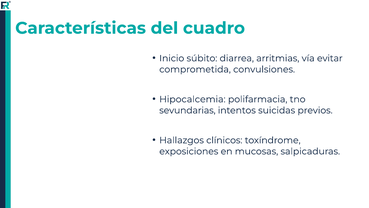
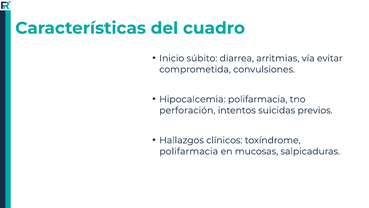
sevundarias: sevundarias -> perforación (187, 110)
exposiciones: exposiciones -> polifarmacia (189, 151)
